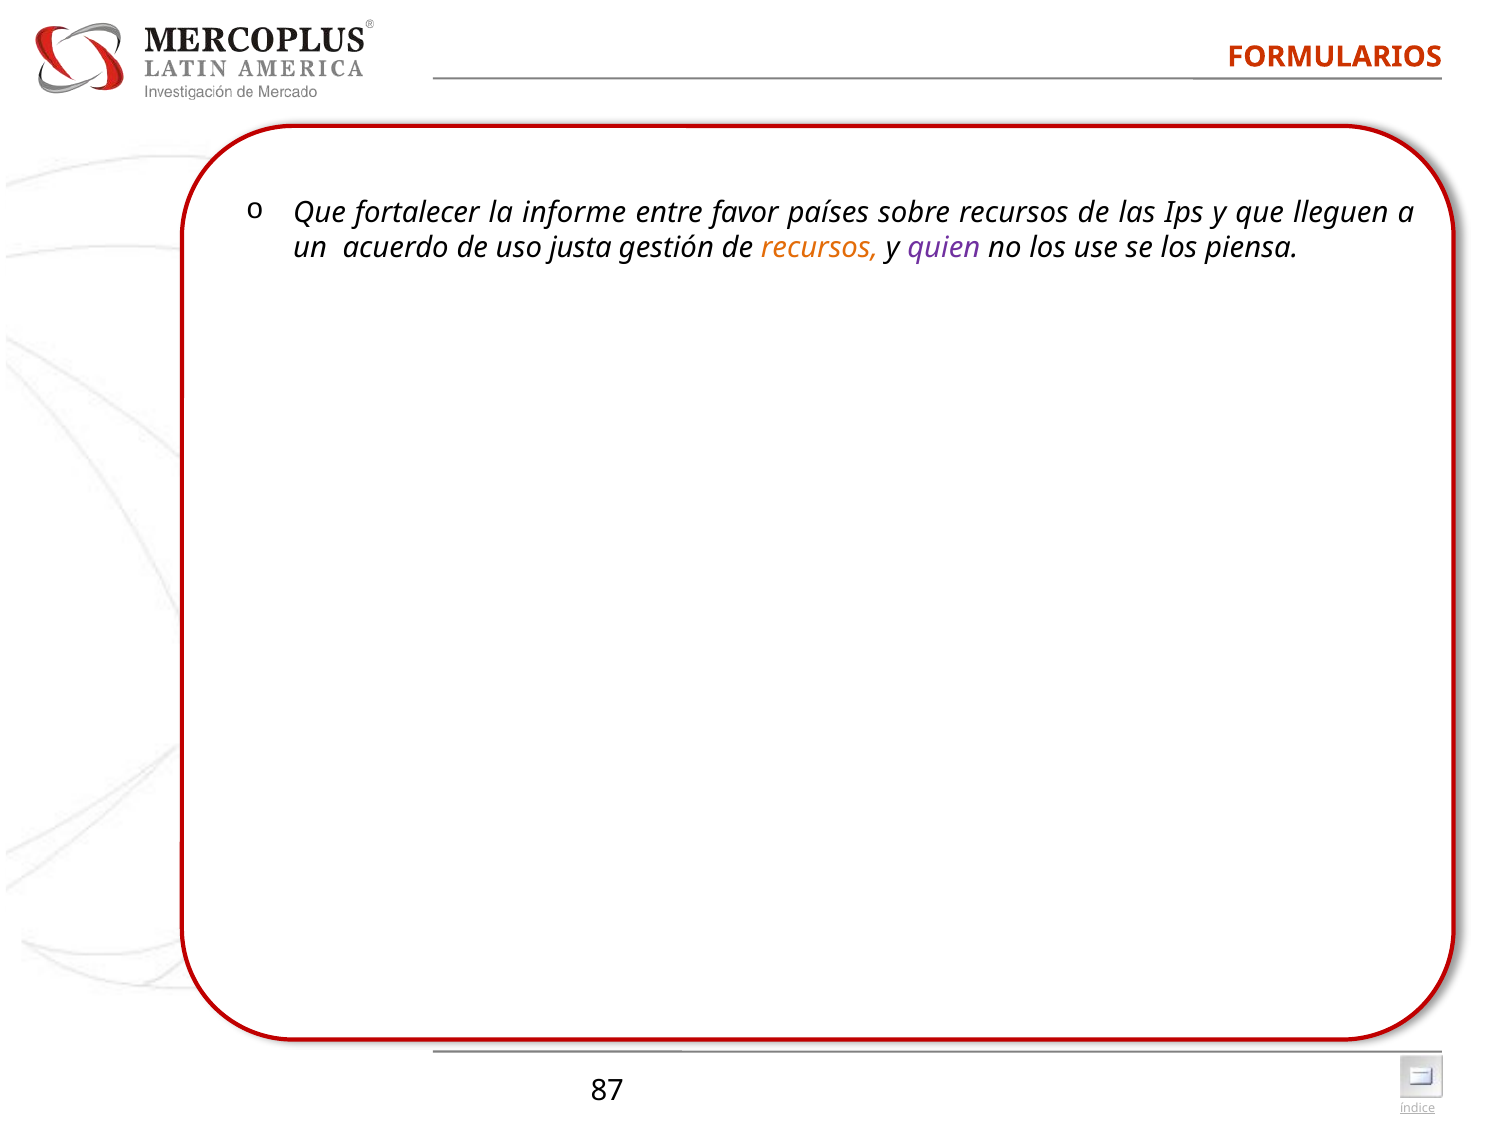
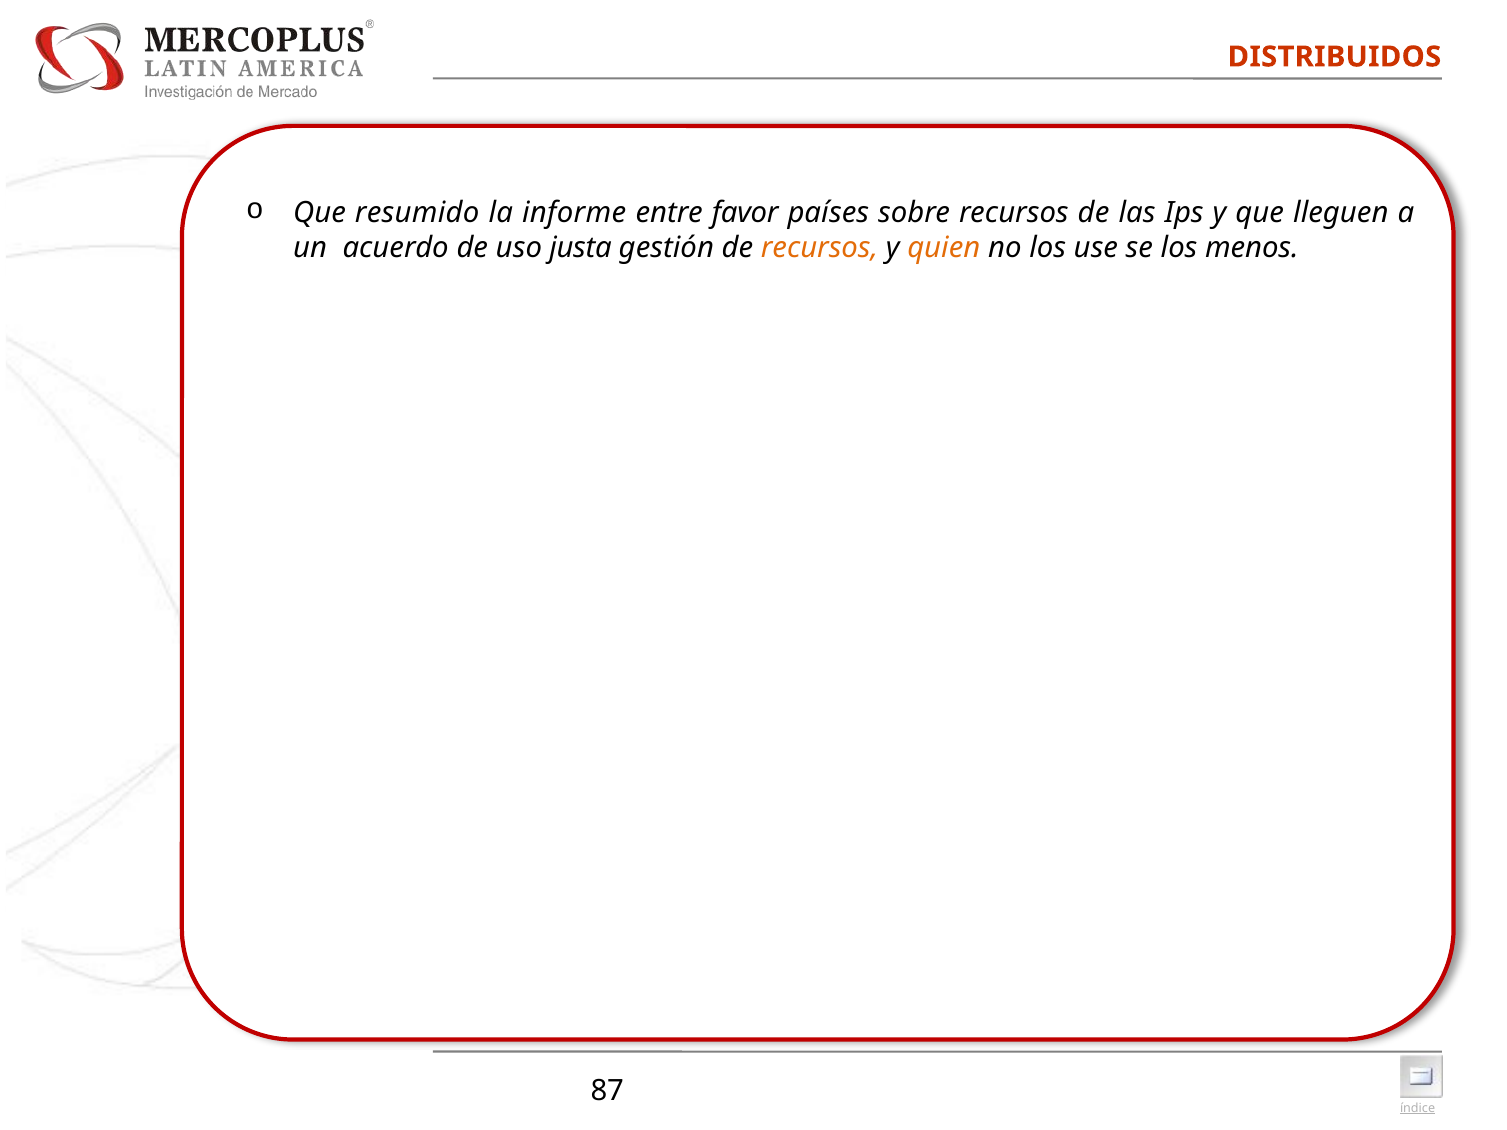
FORMULARIOS: FORMULARIOS -> DISTRIBUIDOS (1334, 57)
fortalecer: fortalecer -> resumido (417, 212)
quien colour: purple -> orange (944, 248)
los piensa: piensa -> menos (1252, 248)
